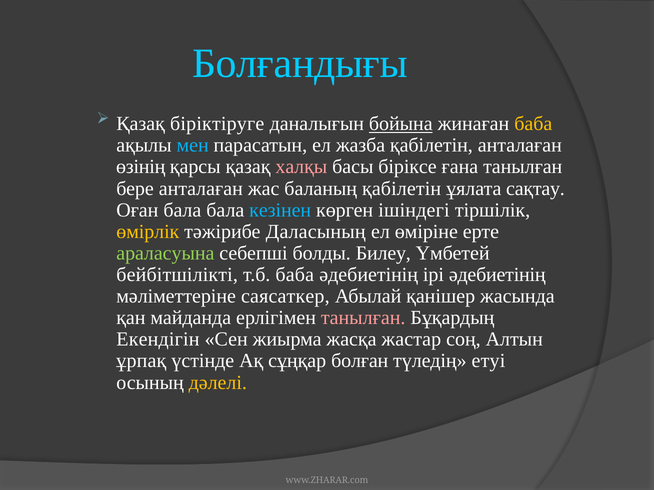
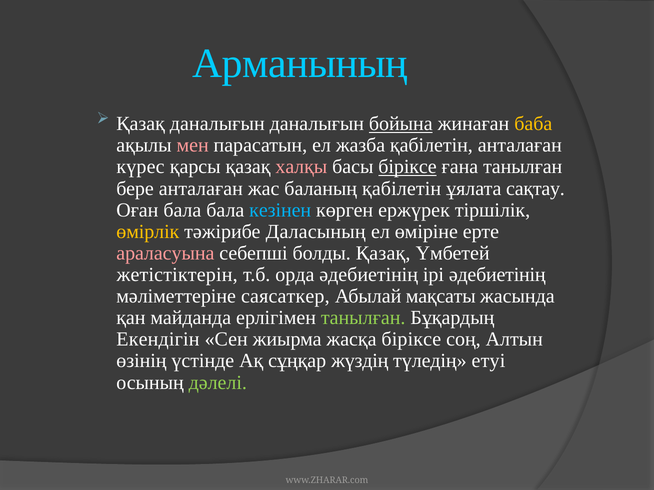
Болғандығы: Болғандығы -> Арманының (300, 63)
Қазақ біріктіруге: біріктіруге -> даналығын (217, 124)
мен colour: light blue -> pink (193, 145)
өзінің: өзінің -> күрес (140, 167)
біріксе underline: none -> present (408, 167)
ішіндегі: ішіндегі -> ержүрек (414, 210)
араласуына colour: light green -> pink (165, 253)
болды Билеу: Билеу -> Қазақ (383, 253)
бейбітшілікті: бейбітшілікті -> жетістіктерін (177, 275)
т.б баба: баба -> орда (295, 275)
қанішер: қанішер -> мақсаты (441, 297)
танылған colour: pink -> light green (363, 318)
жасқа жастар: жастар -> біріксе (411, 340)
ұрпақ: ұрпақ -> өзінің (141, 361)
болған: болған -> жүздің (360, 361)
дәлелі colour: yellow -> light green (218, 383)
